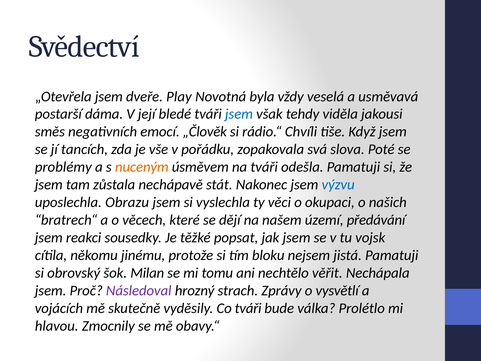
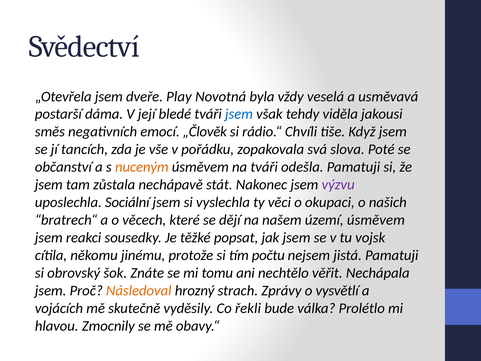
problémy: problémy -> občanství (63, 167)
výzvu colour: blue -> purple (338, 185)
Obrazu: Obrazu -> Sociální (127, 202)
území předávání: předávání -> úsměvem (376, 220)
bloku: bloku -> počtu (268, 255)
Milan: Milan -> Znáte (147, 273)
Následoval colour: purple -> orange (139, 290)
Co tváři: tváři -> řekli (248, 308)
